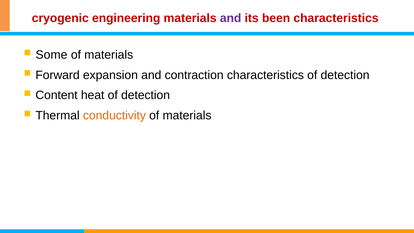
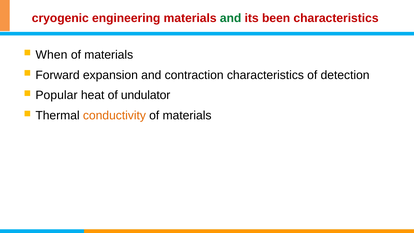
and colour: purple -> green (231, 18)
Some: Some -> When (51, 55)
Content: Content -> Popular (56, 95)
heat of detection: detection -> undulator (146, 95)
